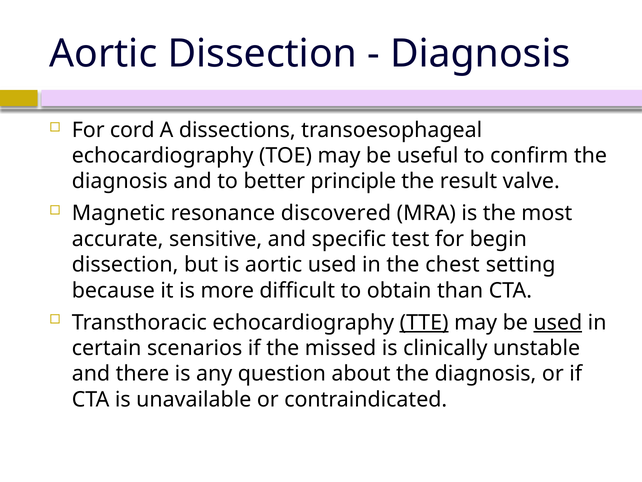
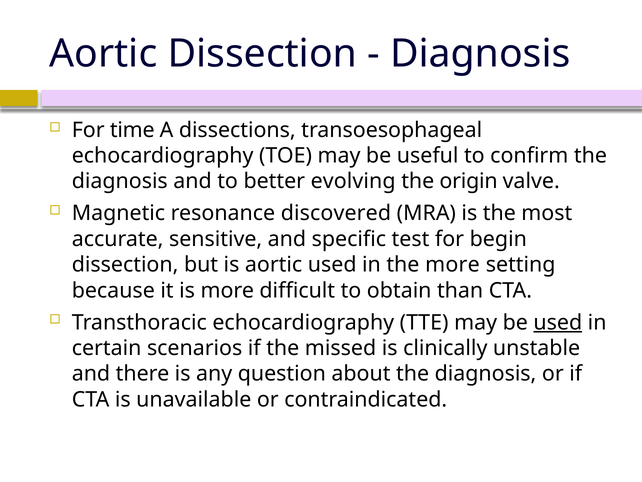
cord: cord -> time (132, 130)
principle: principle -> evolving (353, 181)
result: result -> origin (469, 181)
the chest: chest -> more (452, 264)
TTE underline: present -> none (424, 322)
